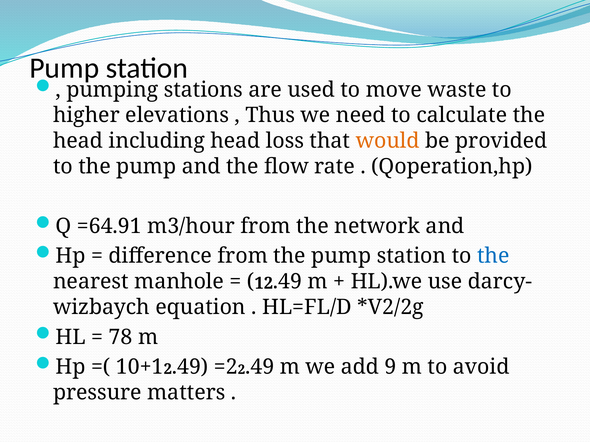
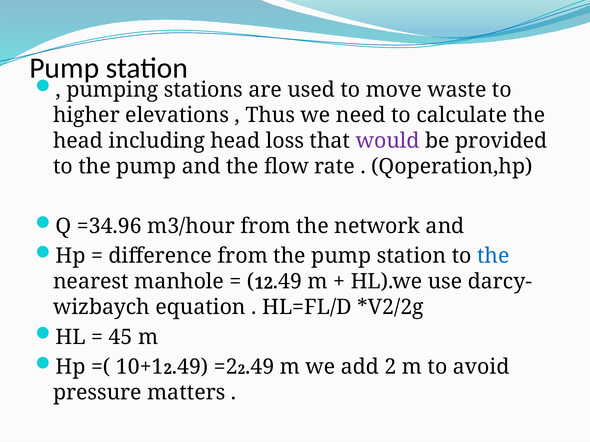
would colour: orange -> purple (388, 141)
=64.91: =64.91 -> =34.96 (109, 226)
78: 78 -> 45 (121, 337)
add 9: 9 -> 2 (390, 367)
